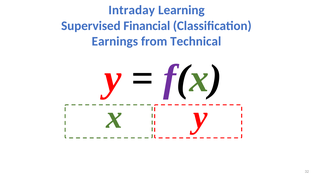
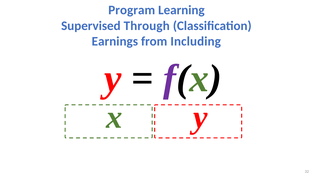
Intraday: Intraday -> Program (132, 10)
Financial: Financial -> Through (147, 26)
Technical: Technical -> Including (196, 41)
